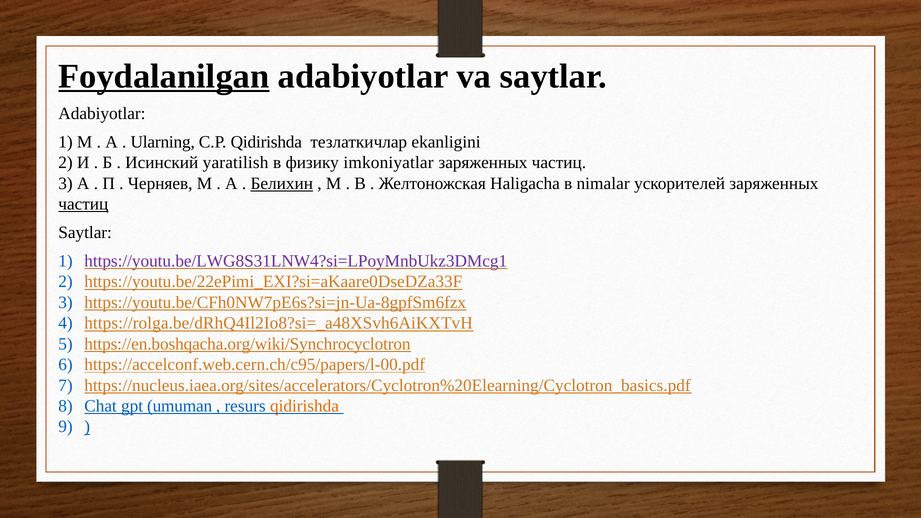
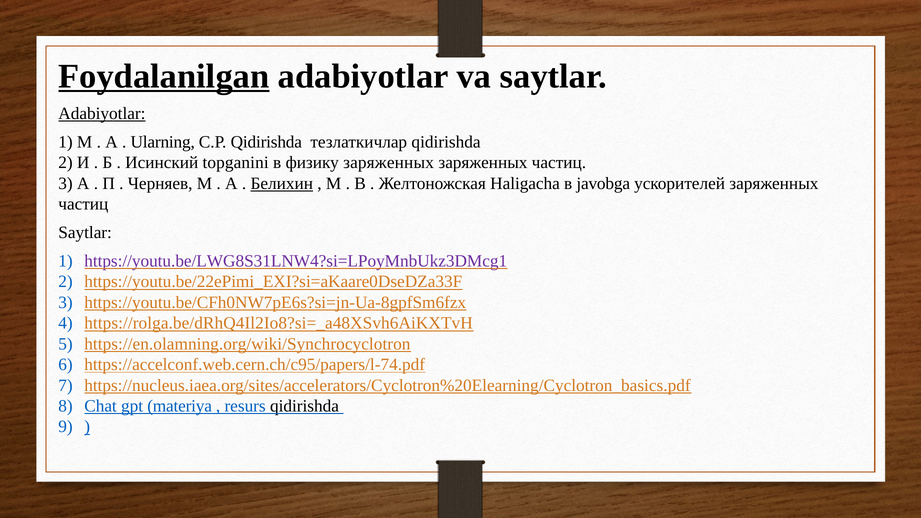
Adabiyotlar underline: none -> present (102, 114)
тезлаткичлар ekanligini: ekanligini -> qidirishda (446, 142)
yaratilish: yaratilish -> topganini (236, 163)
физику imkoniyatlar: imkoniyatlar -> заряженных (389, 163)
nimalar: nimalar -> javobga (603, 184)
частиц underline: present -> none (83, 204)
https://en.boshqacha.org/wiki/Synchrocyclotron: https://en.boshqacha.org/wiki/Synchrocyclotron -> https://en.olamning.org/wiki/Synchrocyclotron (247, 344)
https://accelconf.web.cern.ch/c95/papers/l-00.pdf: https://accelconf.web.cern.ch/c95/papers/l-00.pdf -> https://accelconf.web.cern.ch/c95/papers/l-74.pdf (255, 365)
umuman: umuman -> materiya (180, 406)
qidirishda colour: orange -> black (304, 406)
